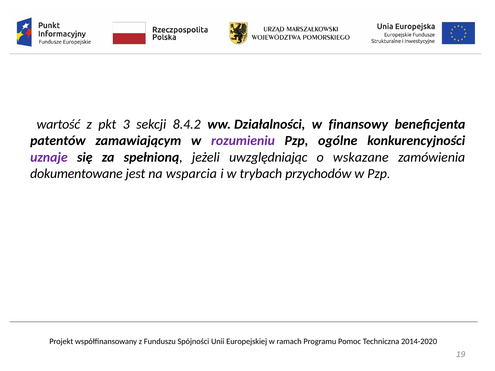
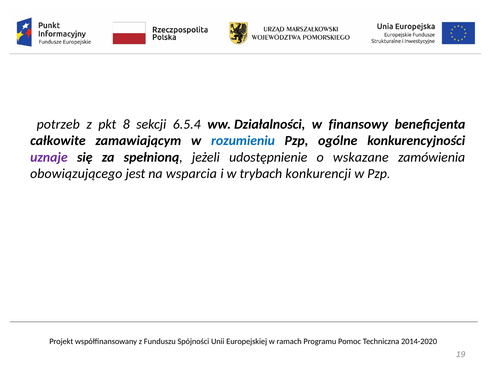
wartość: wartość -> potrzeb (58, 124)
3: 3 -> 8 (126, 124)
8.4.2: 8.4.2 -> 6.5.4 (187, 124)
patentów: patentów -> całkowite (58, 141)
rozumieniu colour: purple -> blue (243, 141)
uwzględniając: uwzględniając -> udostępnienie (268, 157)
dokumentowane: dokumentowane -> obowiązującego (76, 174)
przychodów: przychodów -> konkurencji (318, 174)
